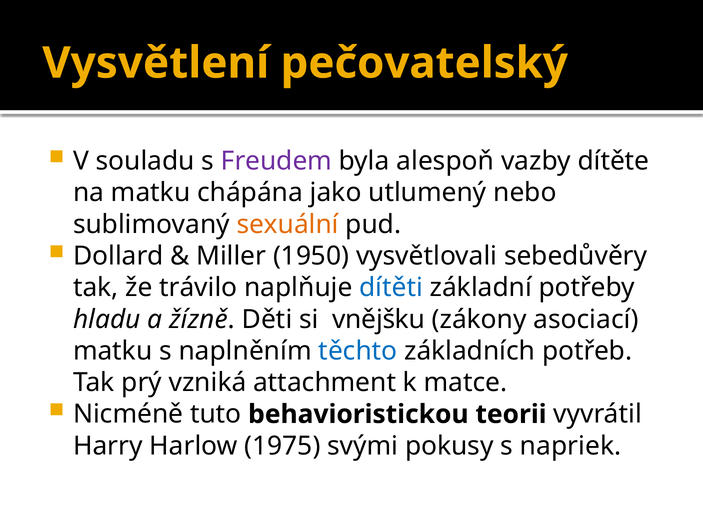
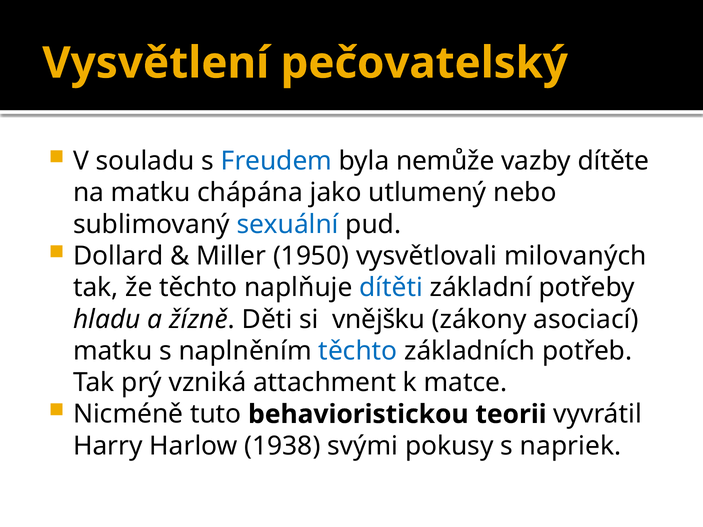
Freudem colour: purple -> blue (276, 161)
alespoň: alespoň -> nemůže (445, 161)
sexuální colour: orange -> blue (288, 225)
sebedůvěry: sebedůvěry -> milovaných (575, 256)
že trávilo: trávilo -> těchto (198, 288)
1975: 1975 -> 1938 (282, 446)
